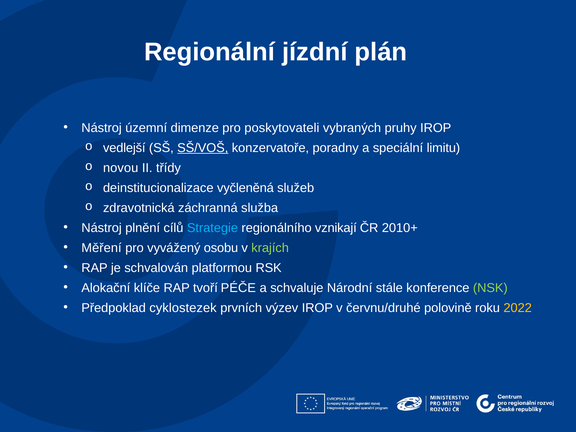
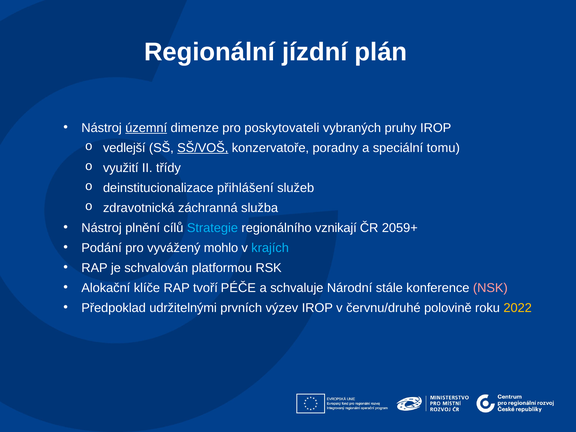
územní underline: none -> present (146, 128)
limitu: limitu -> tomu (443, 148)
novou: novou -> využití (121, 168)
vyčleněná: vyčleněná -> přihlášení (245, 188)
2010+: 2010+ -> 2059+ (400, 228)
Měření: Měření -> Podání (102, 248)
osobu: osobu -> mohlo (221, 248)
krajích colour: light green -> light blue (270, 248)
NSK colour: light green -> pink (490, 288)
cyklostezek: cyklostezek -> udržitelnými (183, 308)
